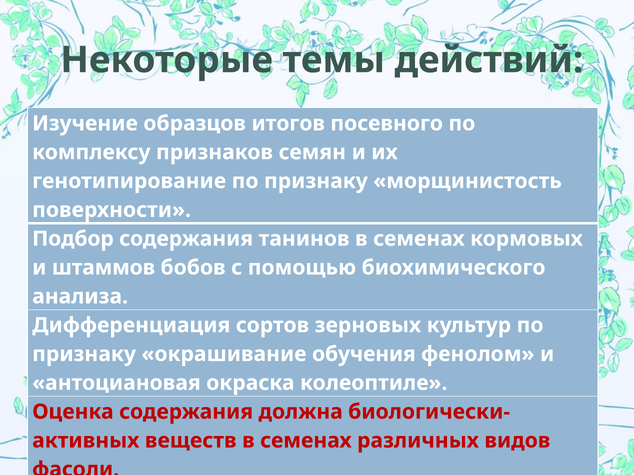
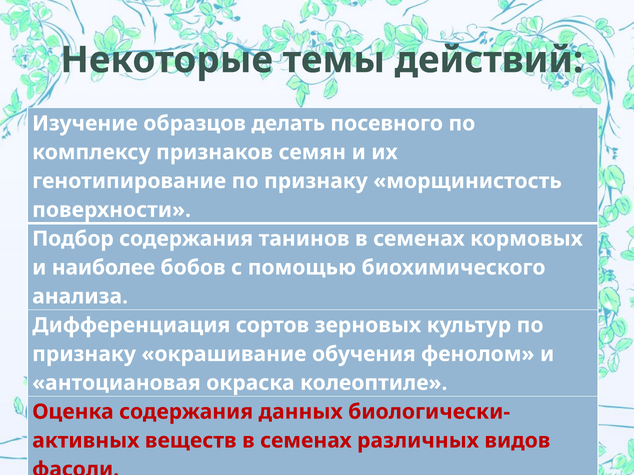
итогов: итогов -> делать (288, 124)
штаммов: штаммов -> наиболее (104, 268)
должна: должна -> данных (301, 412)
